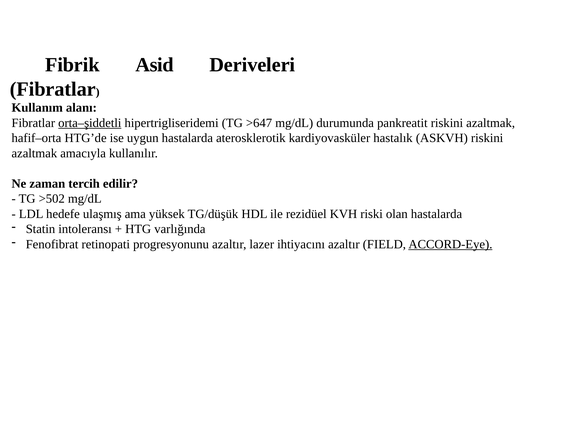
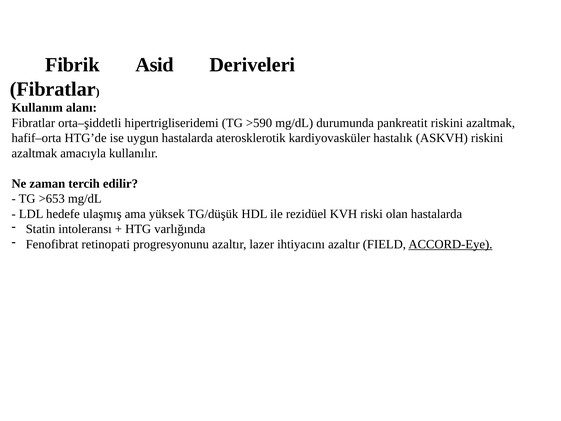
orta–şiddetli underline: present -> none (90, 123)
>647: >647 -> >590 (259, 123)
>502: >502 -> >653 (52, 199)
